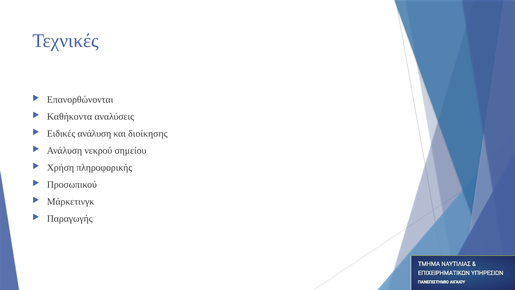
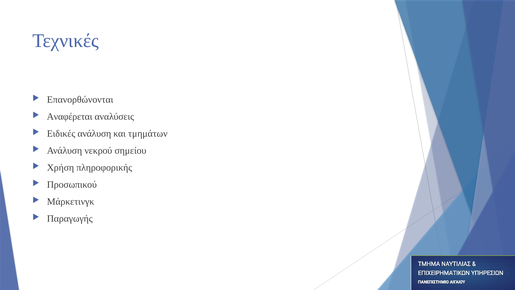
Καθήκοντα: Καθήκοντα -> Αναφέρεται (70, 117)
διοίκησης: διοίκησης -> τμημάτων (148, 134)
